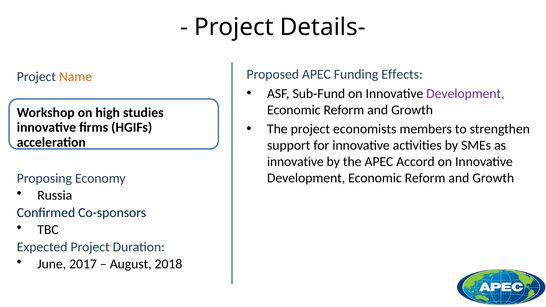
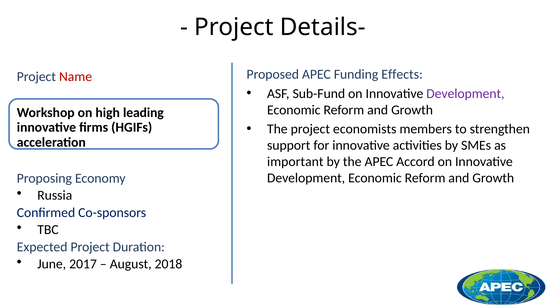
Name colour: orange -> red (76, 77)
studies: studies -> leading (143, 113)
innovative: innovative -> important (295, 162)
